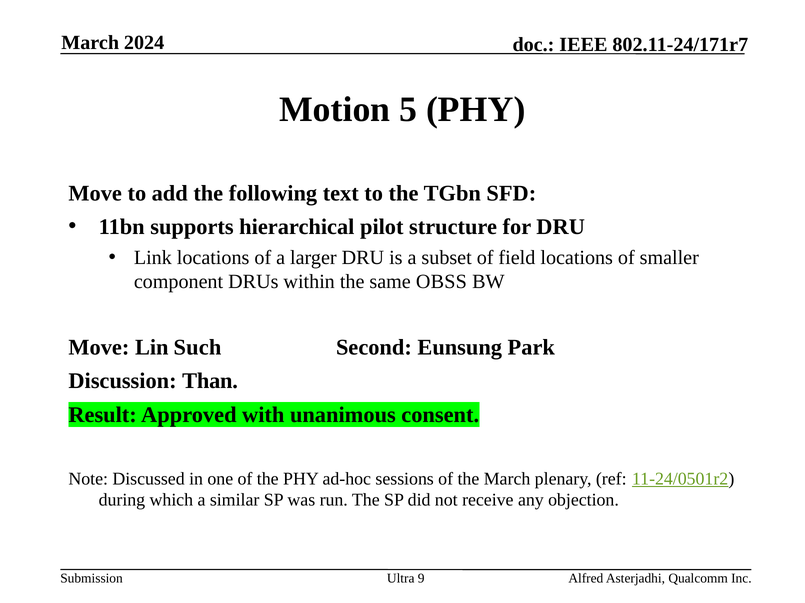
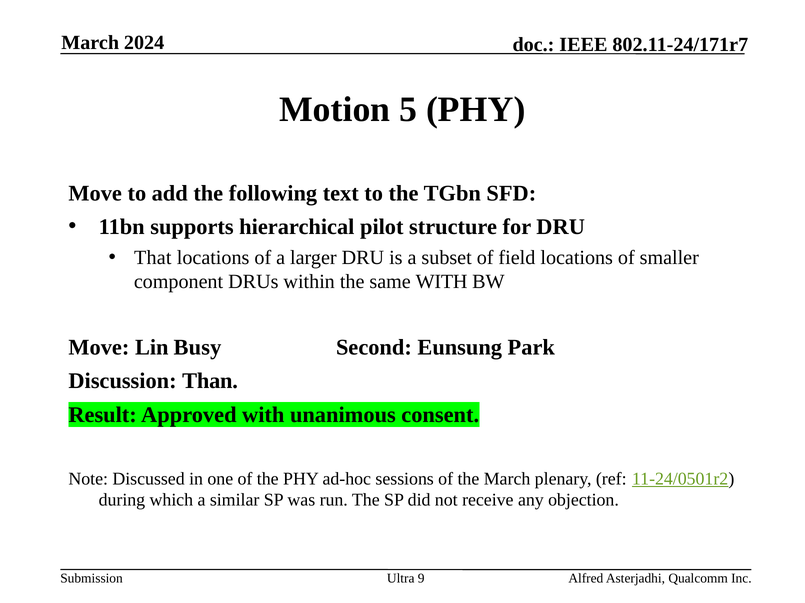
Link: Link -> That (153, 258)
same OBSS: OBSS -> WITH (442, 282)
Such: Such -> Busy (197, 348)
